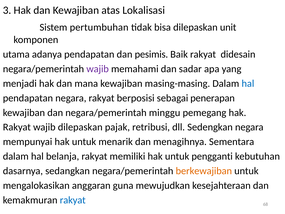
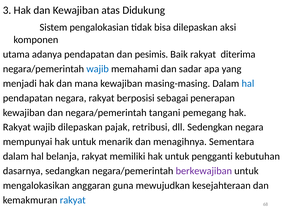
Lokalisasi: Lokalisasi -> Didukung (144, 10)
pertumbuhan: pertumbuhan -> pengalokasian (99, 27)
unit: unit -> aksi (228, 27)
didesain: didesain -> diterima (238, 54)
wajib colour: purple -> blue (98, 69)
minggu: minggu -> tangani (165, 112)
berkewajiban colour: orange -> purple (204, 171)
